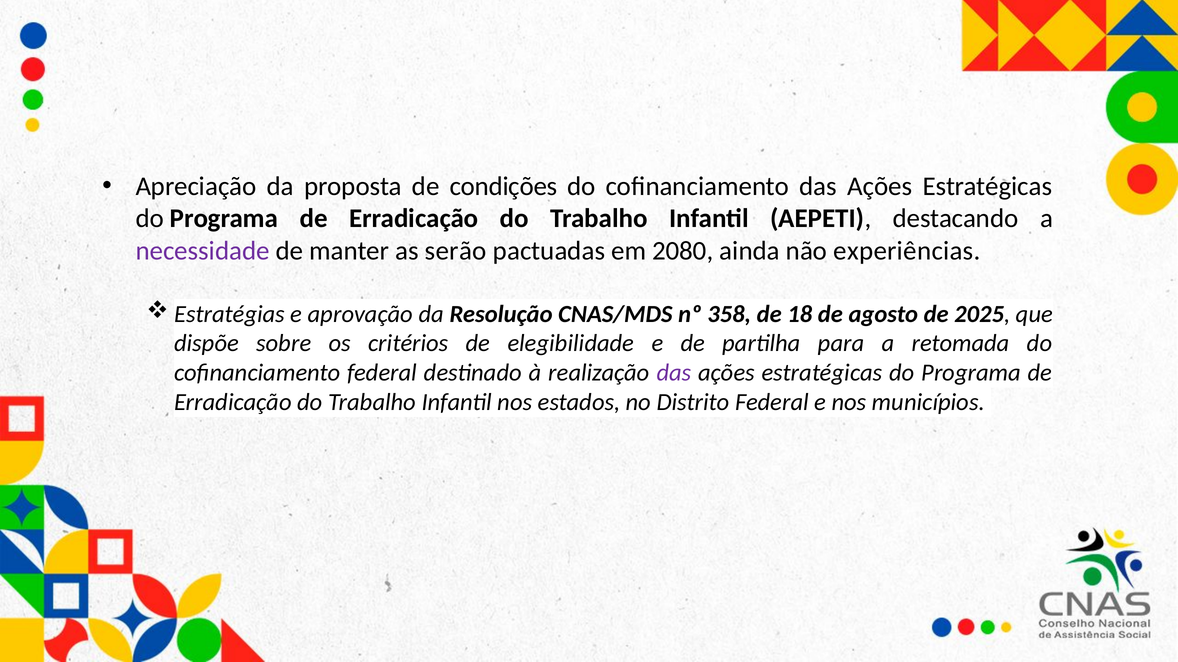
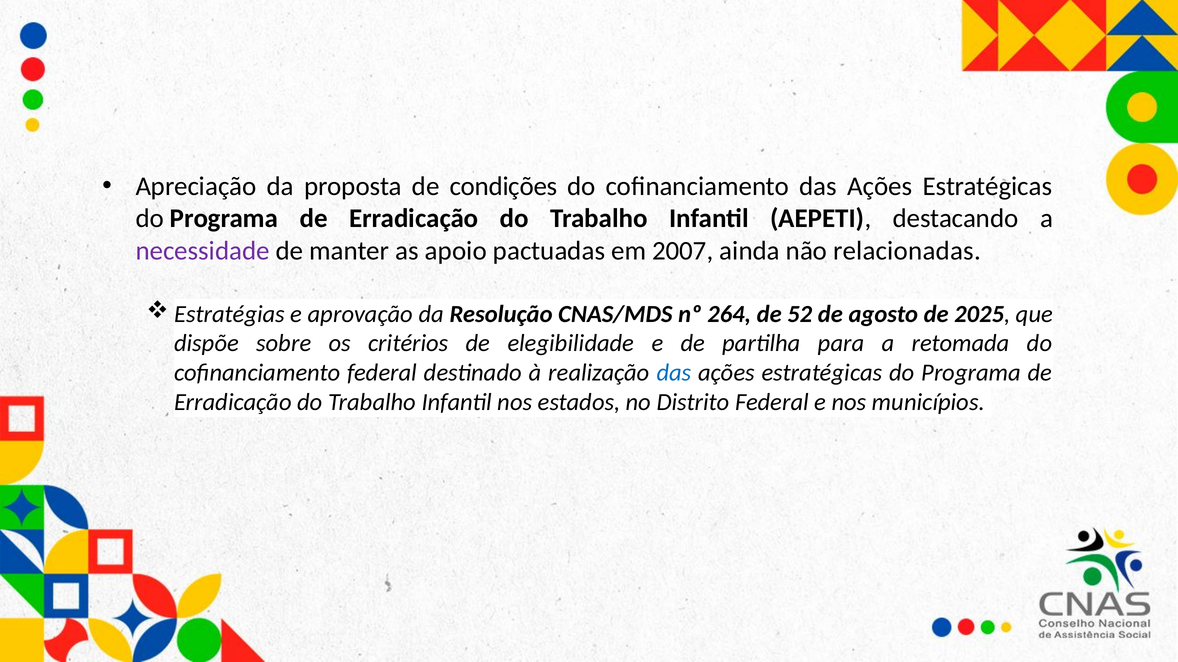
serão: serão -> apoio (456, 251)
2080: 2080 -> 2007 (683, 251)
experiências: experiências -> relacionadas (907, 251)
358: 358 -> 264 (729, 314)
18: 18 -> 52 (800, 314)
das colour: purple -> blue (674, 373)
